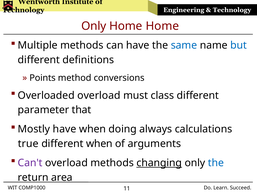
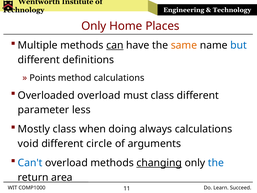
Home Home: Home -> Places (162, 26)
can underline: none -> present (115, 45)
same colour: blue -> orange (184, 45)
method conversions: conversions -> calculations (119, 78)
that: that -> less (81, 110)
Mostly have: have -> class (65, 129)
true: true -> void (28, 143)
different when: when -> circle (99, 143)
Can't colour: purple -> blue (30, 163)
